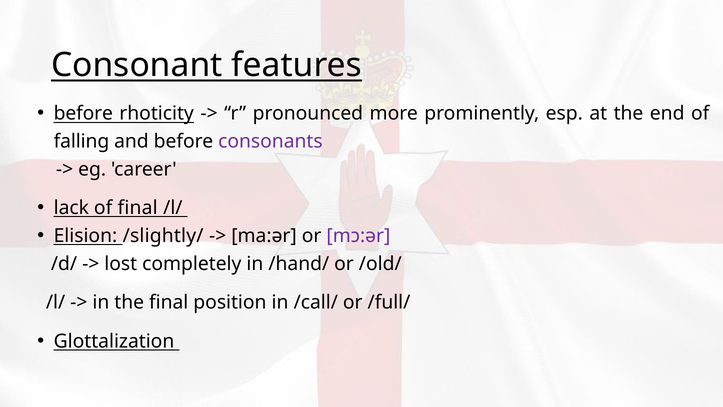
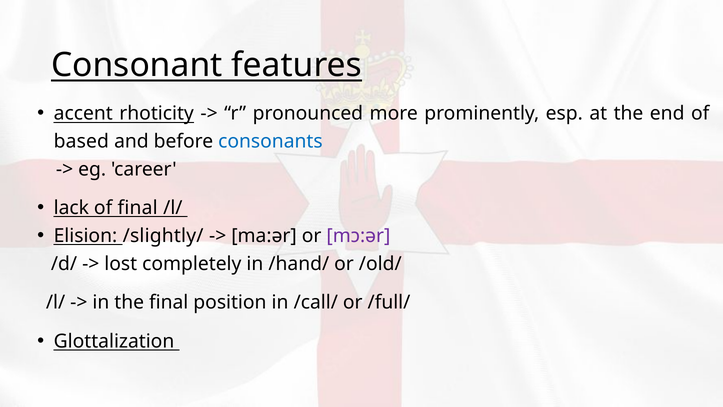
before: before -> accent (83, 114)
falling: falling -> based (81, 141)
consonants colour: purple -> blue (270, 141)
